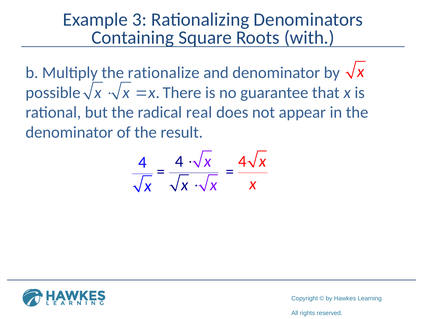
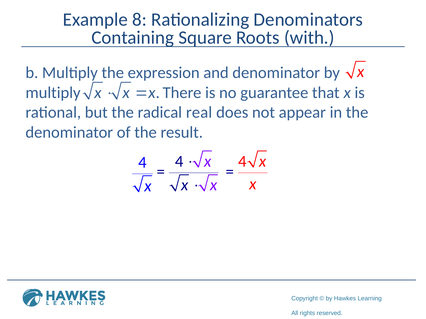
3: 3 -> 8 (140, 20)
rationalize: rationalize -> expression (164, 73)
possible: possible -> multiply (53, 93)
